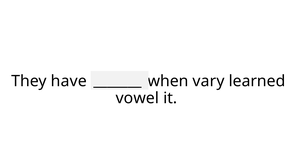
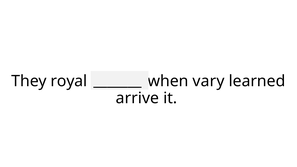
have: have -> royal (69, 81)
vowel: vowel -> arrive (137, 98)
